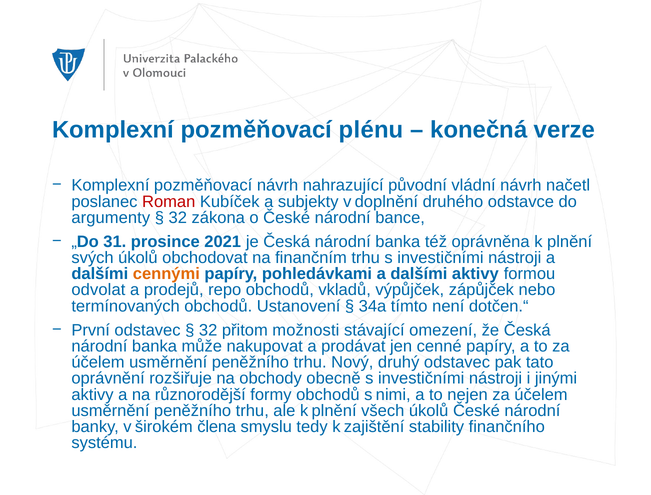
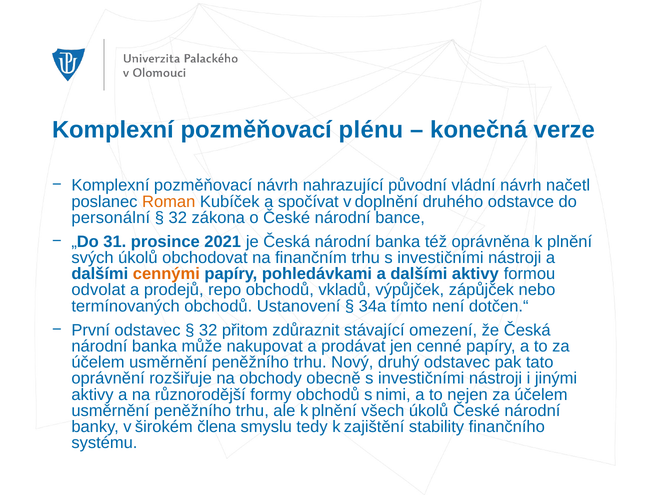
Roman colour: red -> orange (169, 201)
subjekty: subjekty -> spočívat (308, 201)
argumenty: argumenty -> personální (111, 218)
možnosti: možnosti -> zdůraznit (306, 330)
